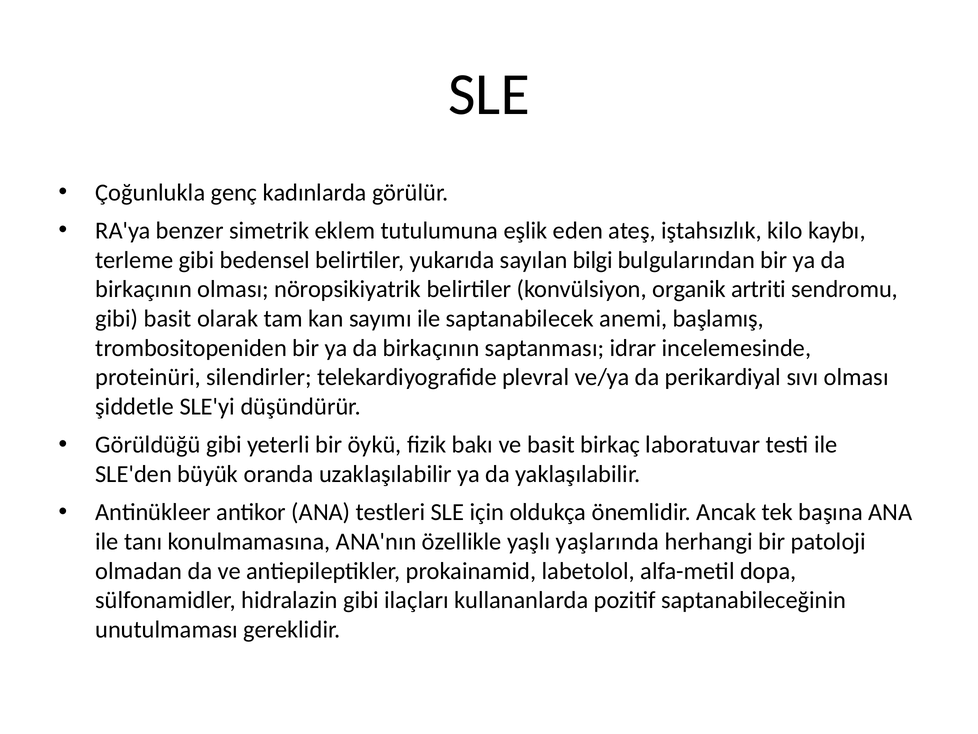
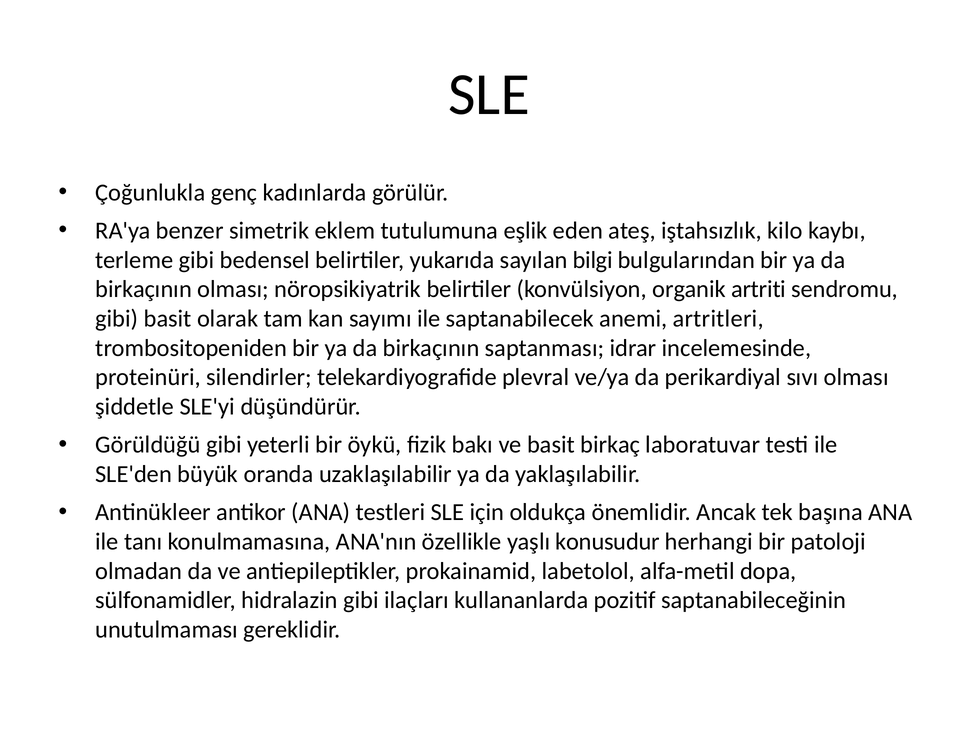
başlamış: başlamış -> artritleri (718, 318)
yaşlarında: yaşlarında -> konusudur (608, 541)
